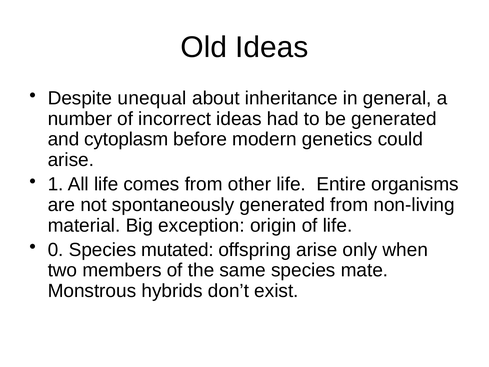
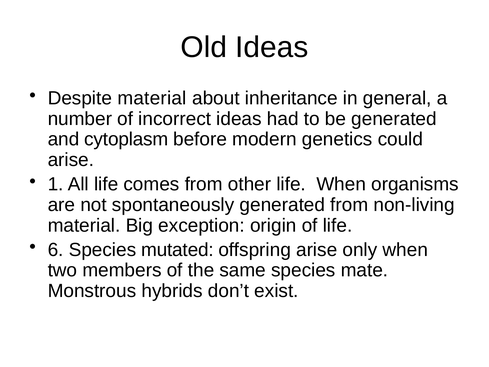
Despite unequal: unequal -> material (152, 98)
life Entire: Entire -> When (341, 184)
0: 0 -> 6 (56, 250)
